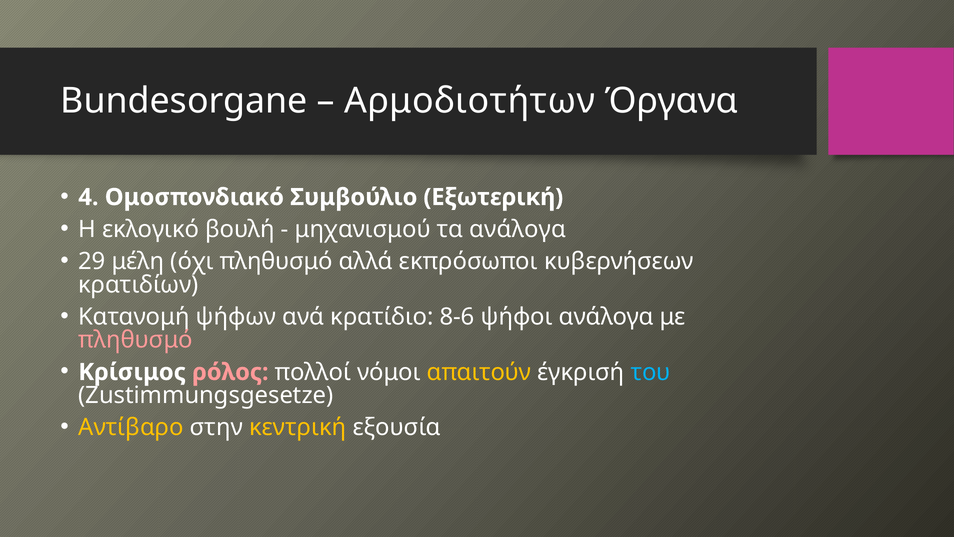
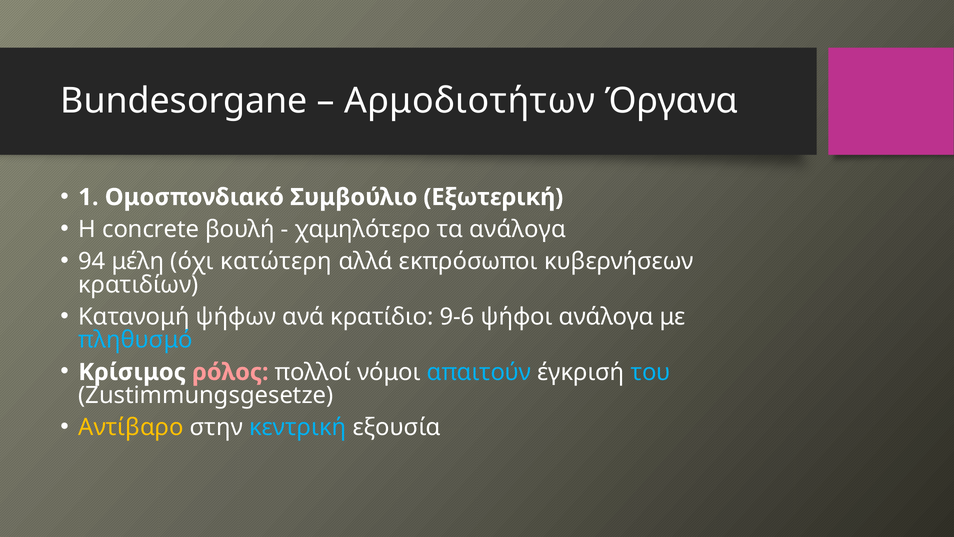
4: 4 -> 1 (88, 197)
εκλογικό: εκλογικό -> concrete (151, 229)
μηχανισμού: μηχανισμού -> χαμηλότερο (363, 229)
29: 29 -> 94 (92, 261)
όχι πληθυσμό: πληθυσμό -> κατώτερη (276, 261)
8-6: 8-6 -> 9-6 (457, 317)
πληθυσμό colour: pink -> light blue (136, 340)
απαιτούν colour: yellow -> light blue (479, 372)
κεντρική colour: yellow -> light blue (298, 427)
